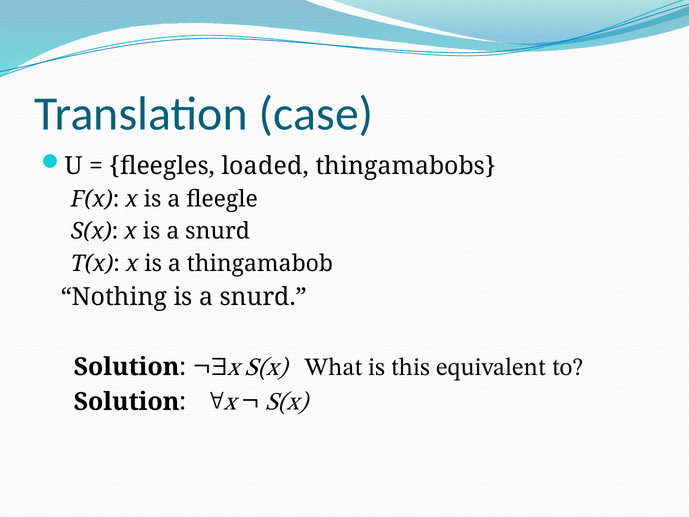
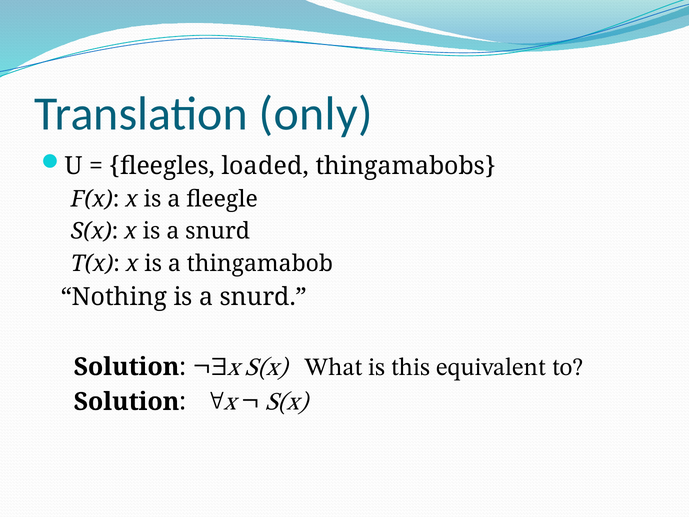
case: case -> only (316, 114)
